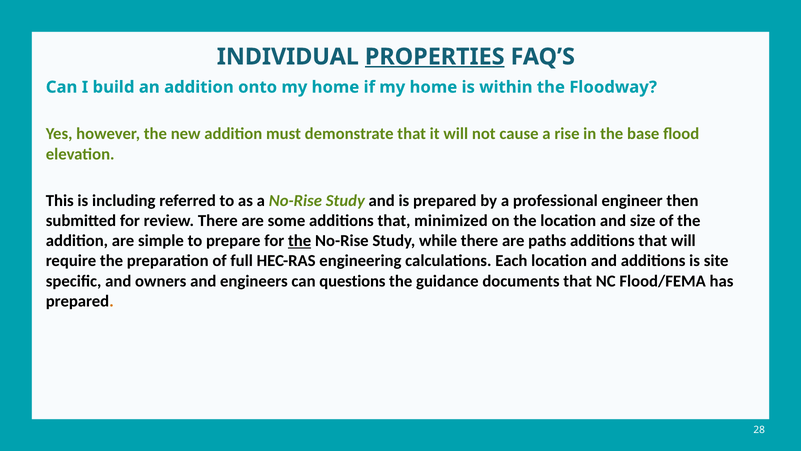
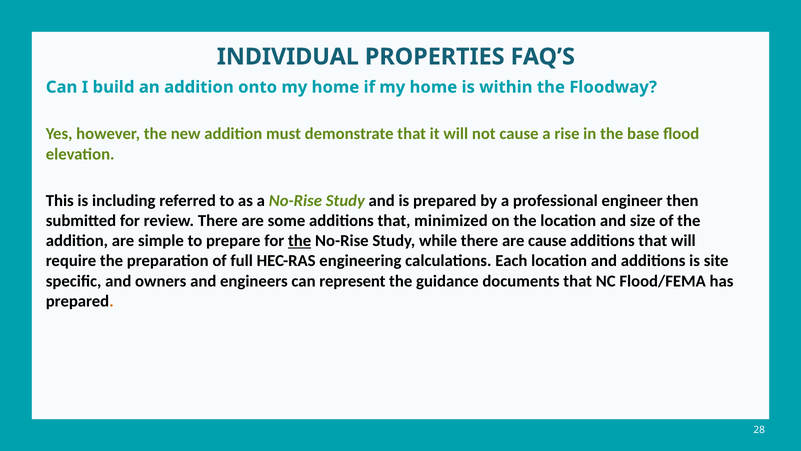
PROPERTIES underline: present -> none (435, 57)
are paths: paths -> cause (547, 241)
questions: questions -> represent (352, 281)
